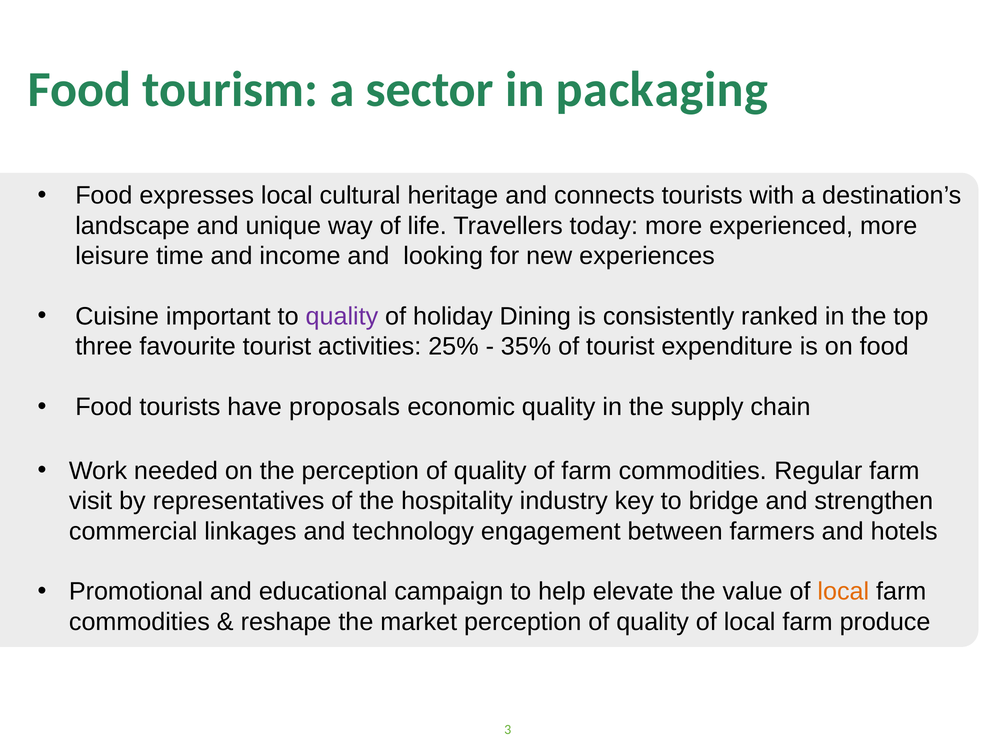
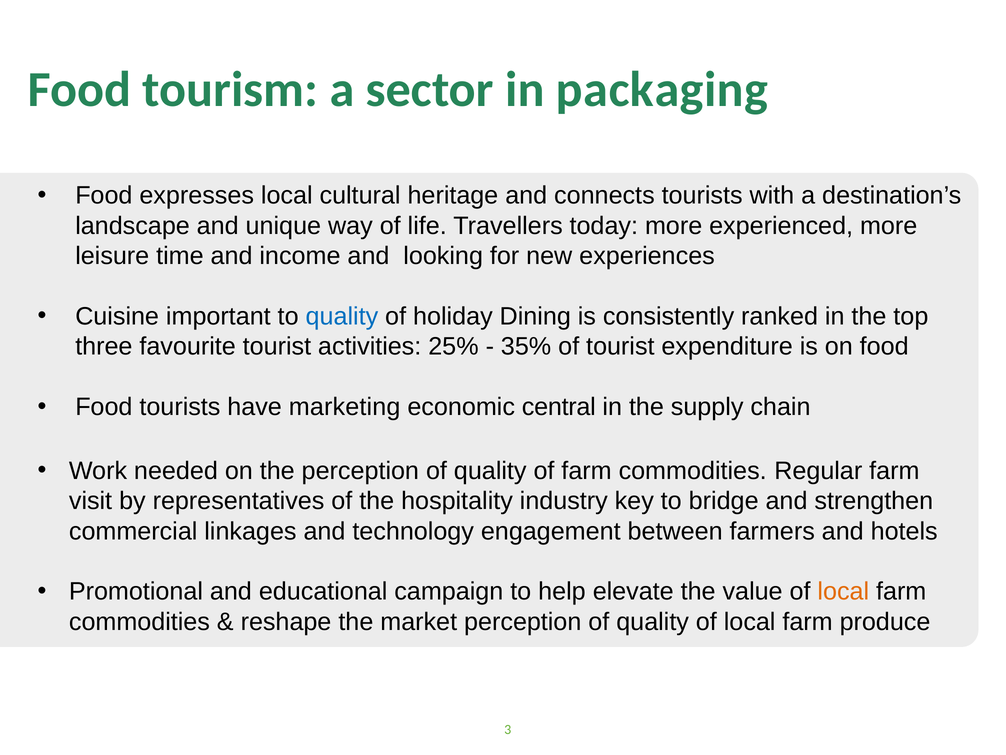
quality colour: purple -> blue (342, 316)
proposals: proposals -> marketing (345, 407)
economic quality: quality -> central (559, 407)
